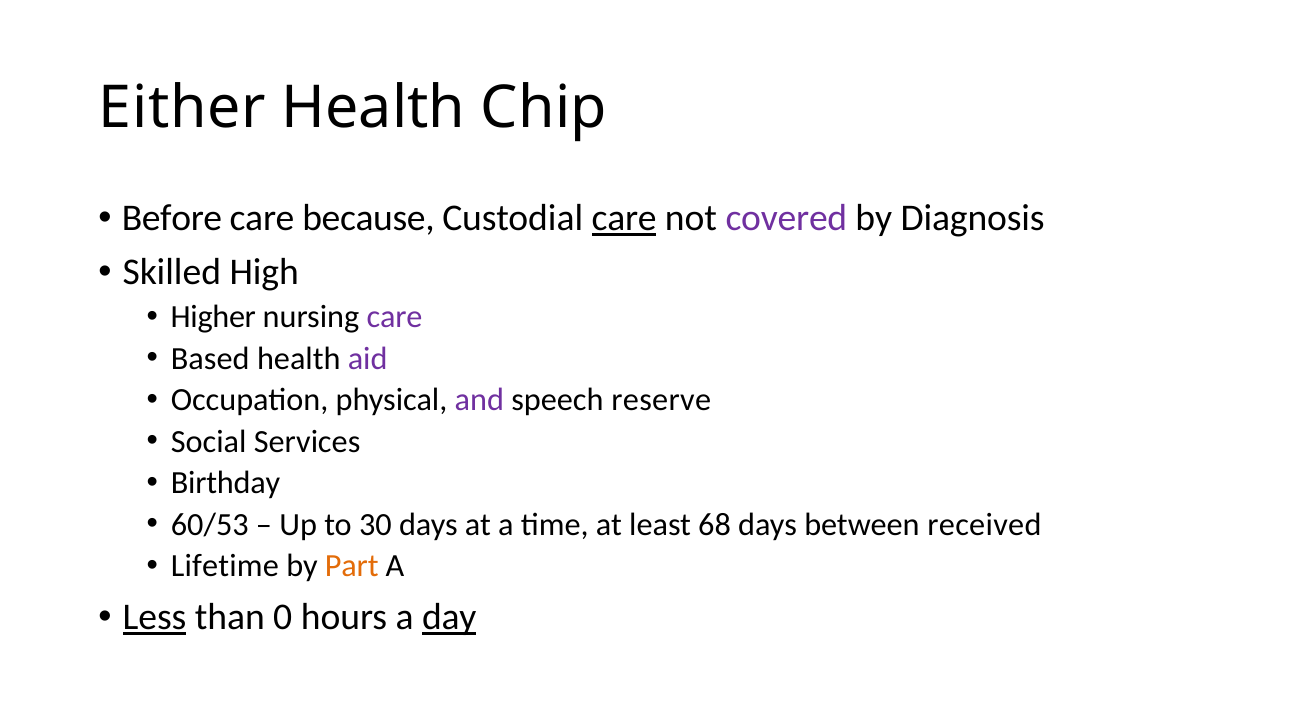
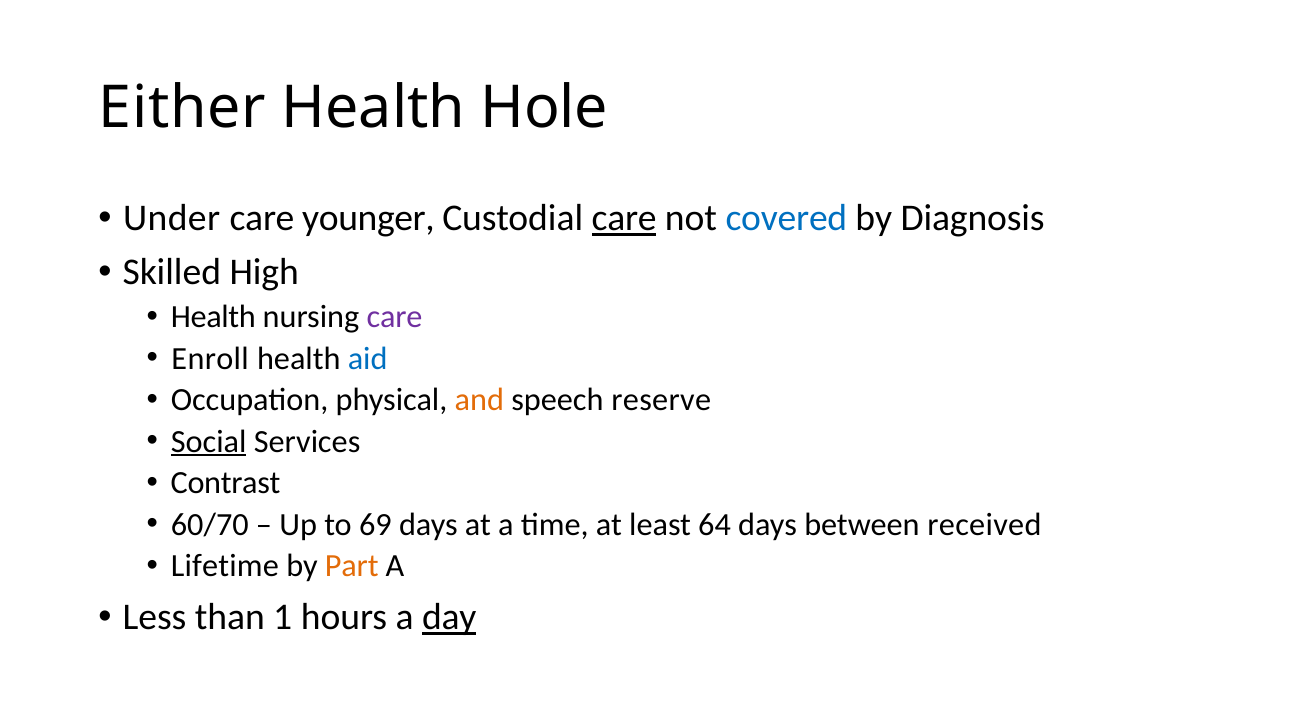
Chip: Chip -> Hole (544, 108)
Before: Before -> Under (172, 218)
because: because -> younger (369, 218)
covered colour: purple -> blue (786, 218)
Higher: Higher -> Health (213, 317)
Based: Based -> Enroll (210, 358)
aid colour: purple -> blue (368, 358)
and colour: purple -> orange (479, 400)
Social underline: none -> present (209, 441)
Birthday: Birthday -> Contrast (226, 483)
60/53: 60/53 -> 60/70 (210, 524)
30: 30 -> 69 (375, 524)
68: 68 -> 64 (715, 524)
Less underline: present -> none (154, 617)
0: 0 -> 1 (283, 617)
